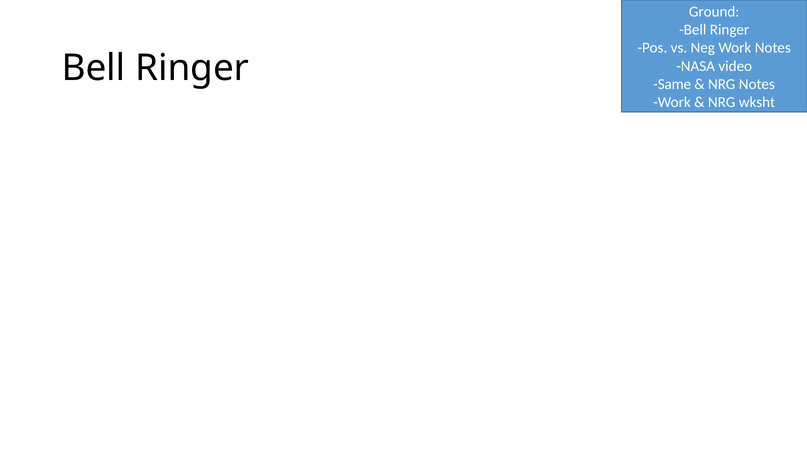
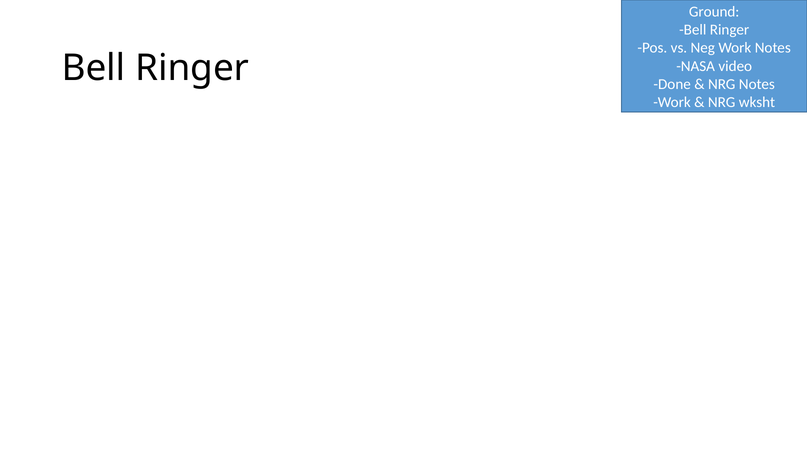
Same: Same -> Done (672, 84)
